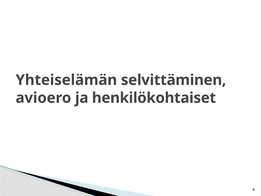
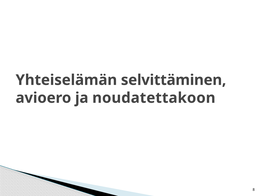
henkilökohtaiset: henkilökohtaiset -> noudatettakoon (154, 98)
